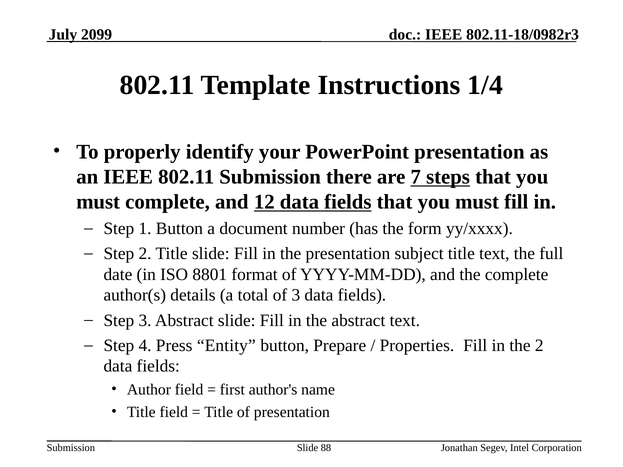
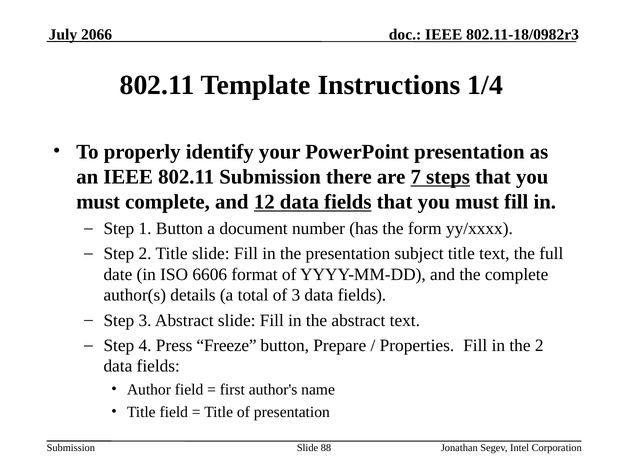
2099: 2099 -> 2066 (97, 35)
8801: 8801 -> 6606 (210, 275)
Entity: Entity -> Freeze (226, 346)
